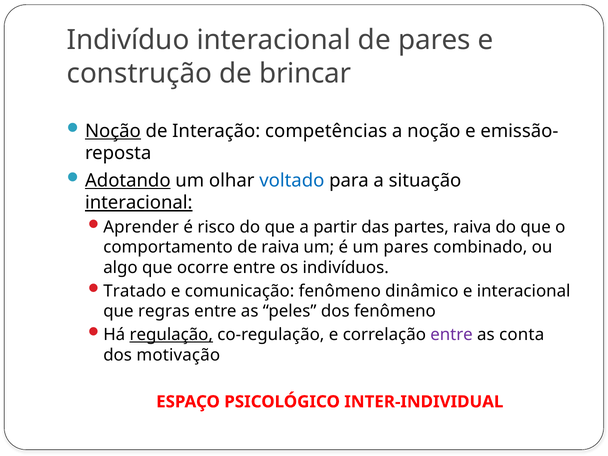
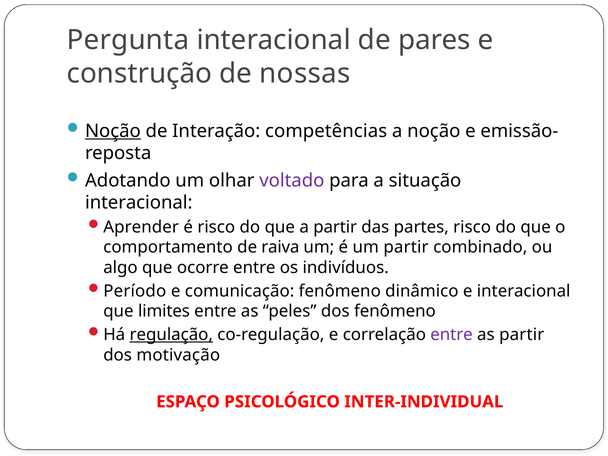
Indivíduo: Indivíduo -> Pergunta (128, 40)
brincar: brincar -> nossas (305, 73)
Adotando underline: present -> none (128, 180)
voltado colour: blue -> purple (292, 180)
interacional underline: present -> none (139, 203)
partes raiva: raiva -> risco (472, 227)
um pares: pares -> partir (406, 247)
Tratado: Tratado -> Período (135, 291)
regras: regras -> limites (164, 311)
as conta: conta -> partir (522, 335)
